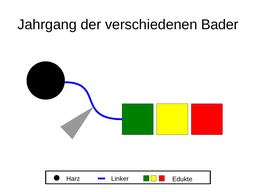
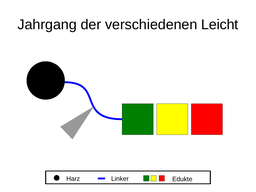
Bader: Bader -> Leicht (220, 25)
